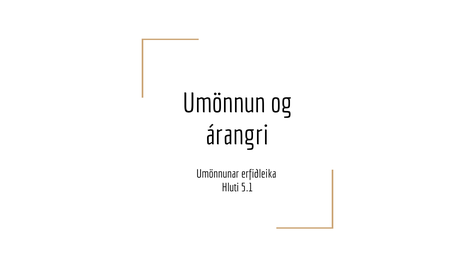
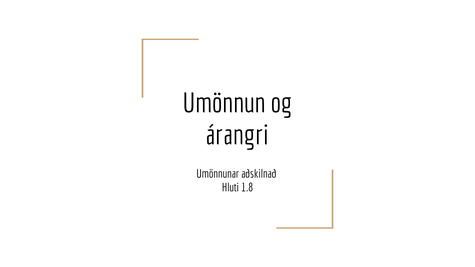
erfiðleika: erfiðleika -> aðskilnað (259, 174)
5.1: 5.1 -> 1.8 (247, 188)
